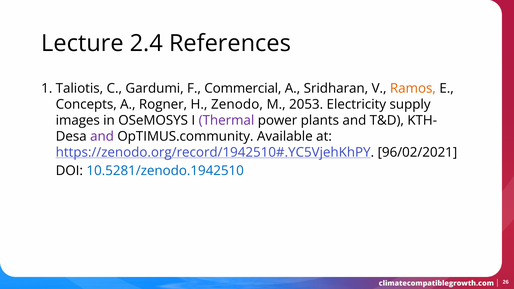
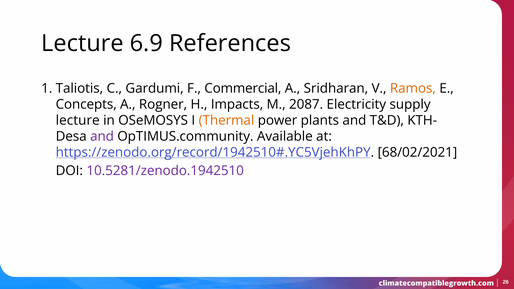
2.4: 2.4 -> 6.9 (146, 43)
Zenodo: Zenodo -> Impacts (237, 104)
2053: 2053 -> 2087 (306, 104)
images: images -> lecture (78, 120)
Thermal colour: purple -> orange (226, 120)
96/02/2021: 96/02/2021 -> 68/02/2021 (417, 153)
10.5281/zenodo.1942510 colour: blue -> purple (165, 171)
